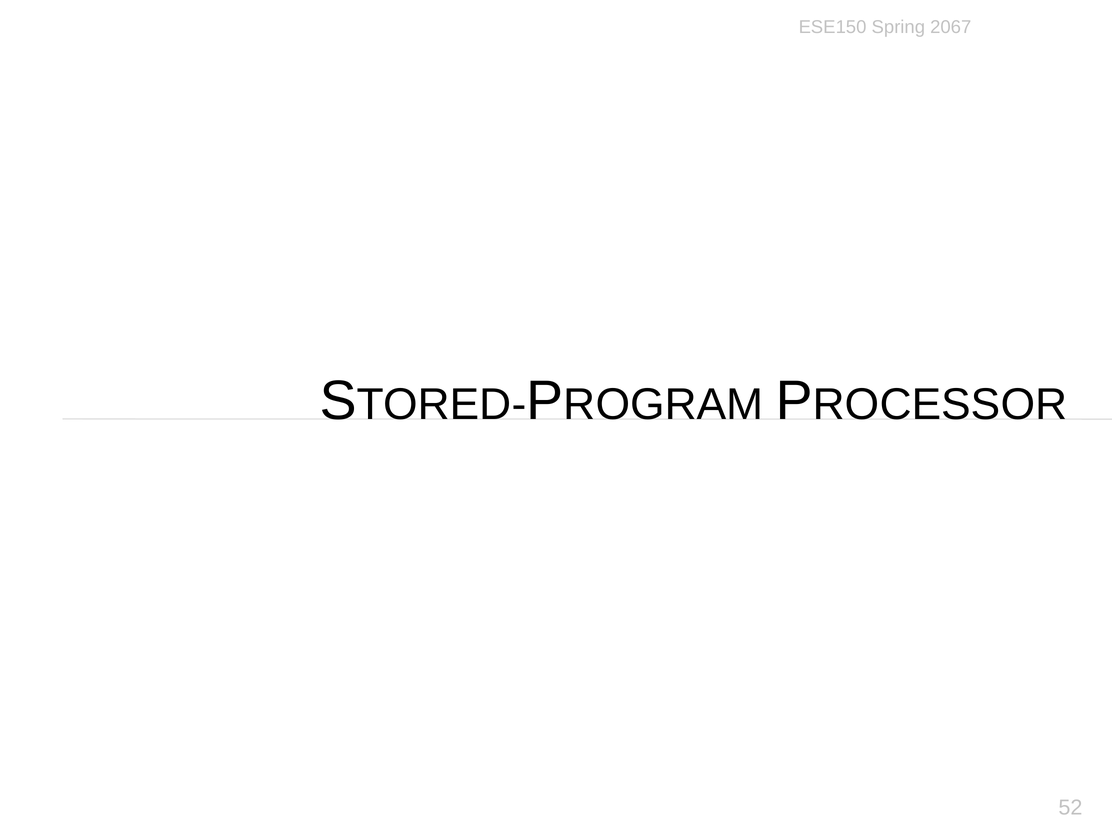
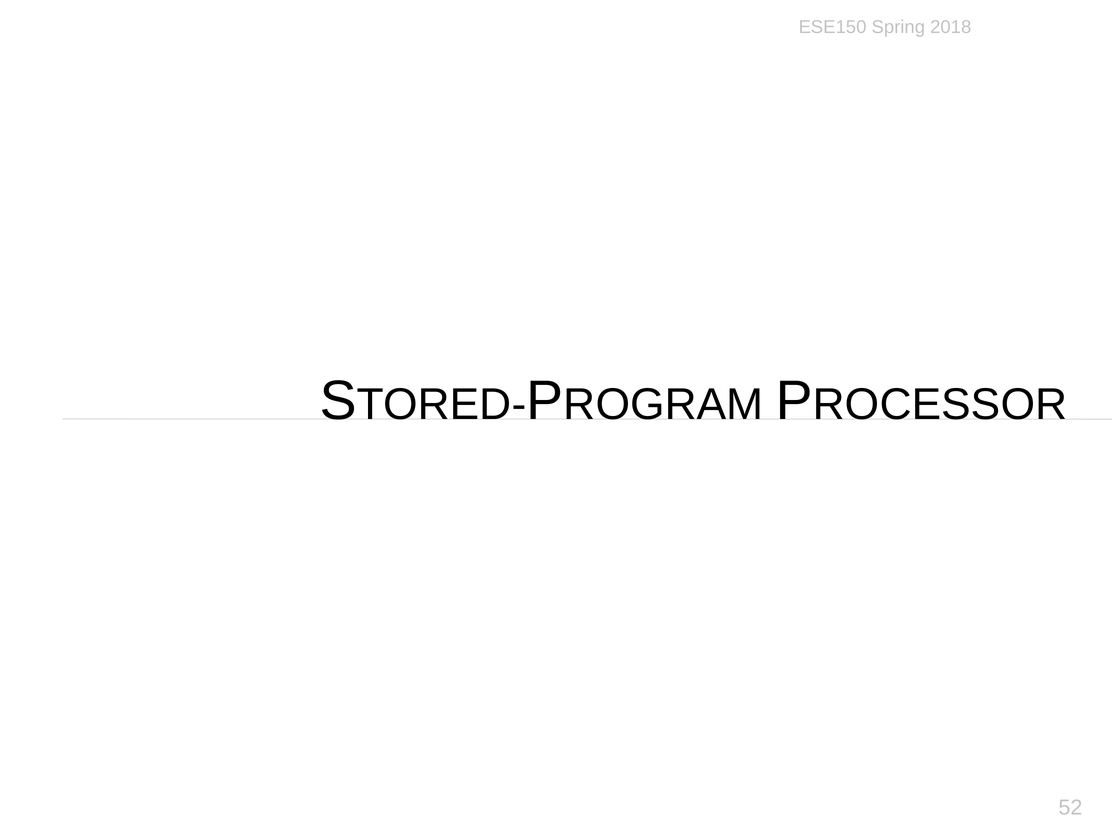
2067: 2067 -> 2018 (951, 27)
